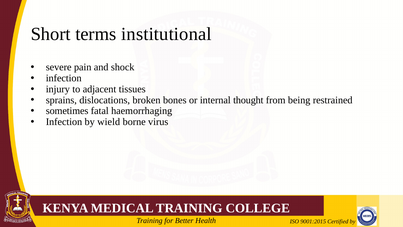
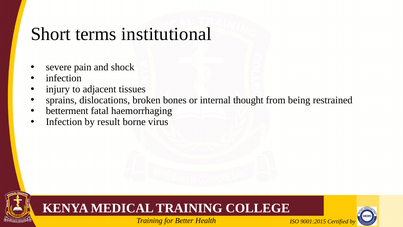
sometimes: sometimes -> betterment (67, 111)
wield: wield -> result (109, 122)
